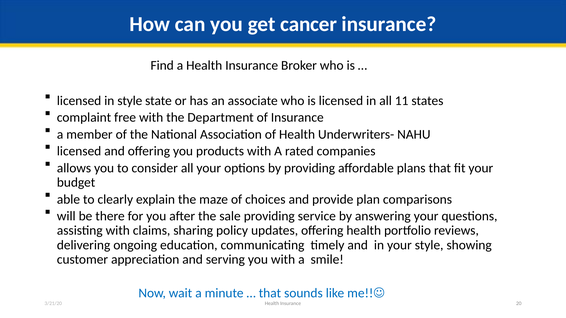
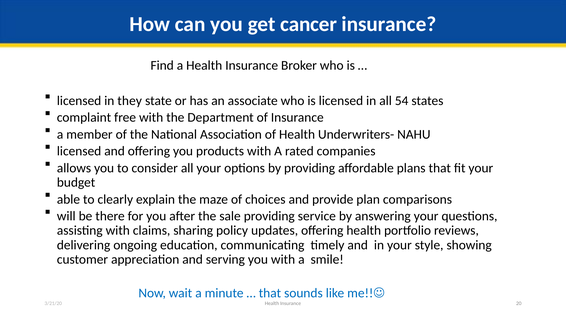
in style: style -> they (130, 101)
11: 11 -> 54 (402, 101)
